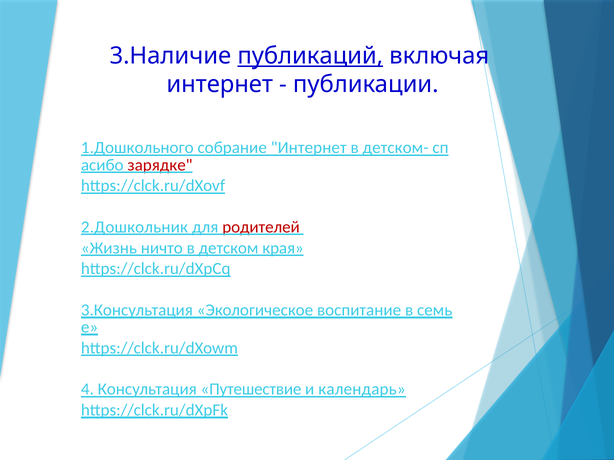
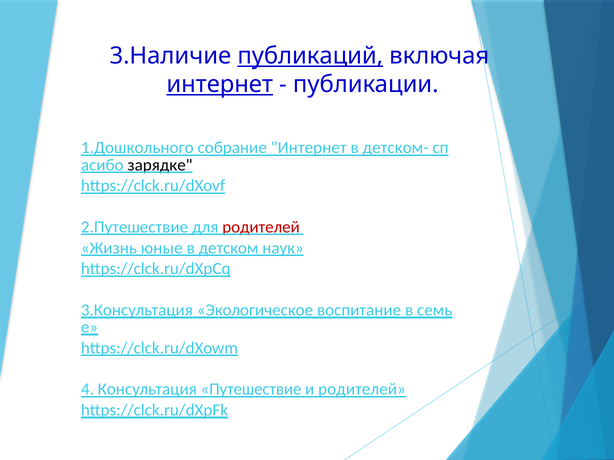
интернет underline: none -> present (220, 85)
зарядке colour: red -> black (160, 165)
2.Дошкольник: 2.Дошкольник -> 2.Путешествие (135, 227)
ничто: ничто -> юные (162, 248)
края: края -> наук (283, 248)
и календарь: календарь -> родителей (362, 390)
